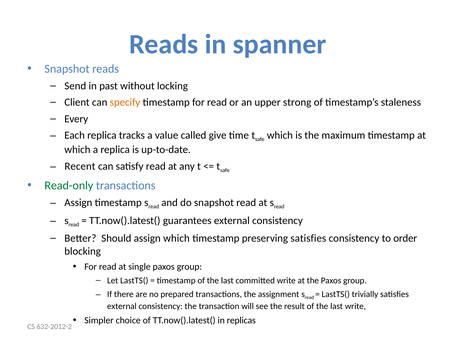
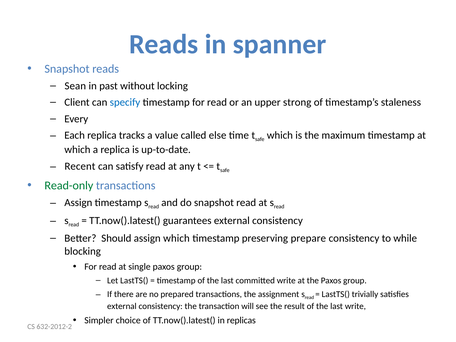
Send: Send -> Sean (75, 86)
specify colour: orange -> blue (125, 102)
give: give -> else (218, 135)
preserving satisfies: satisfies -> prepare (308, 238)
order: order -> while (405, 238)
